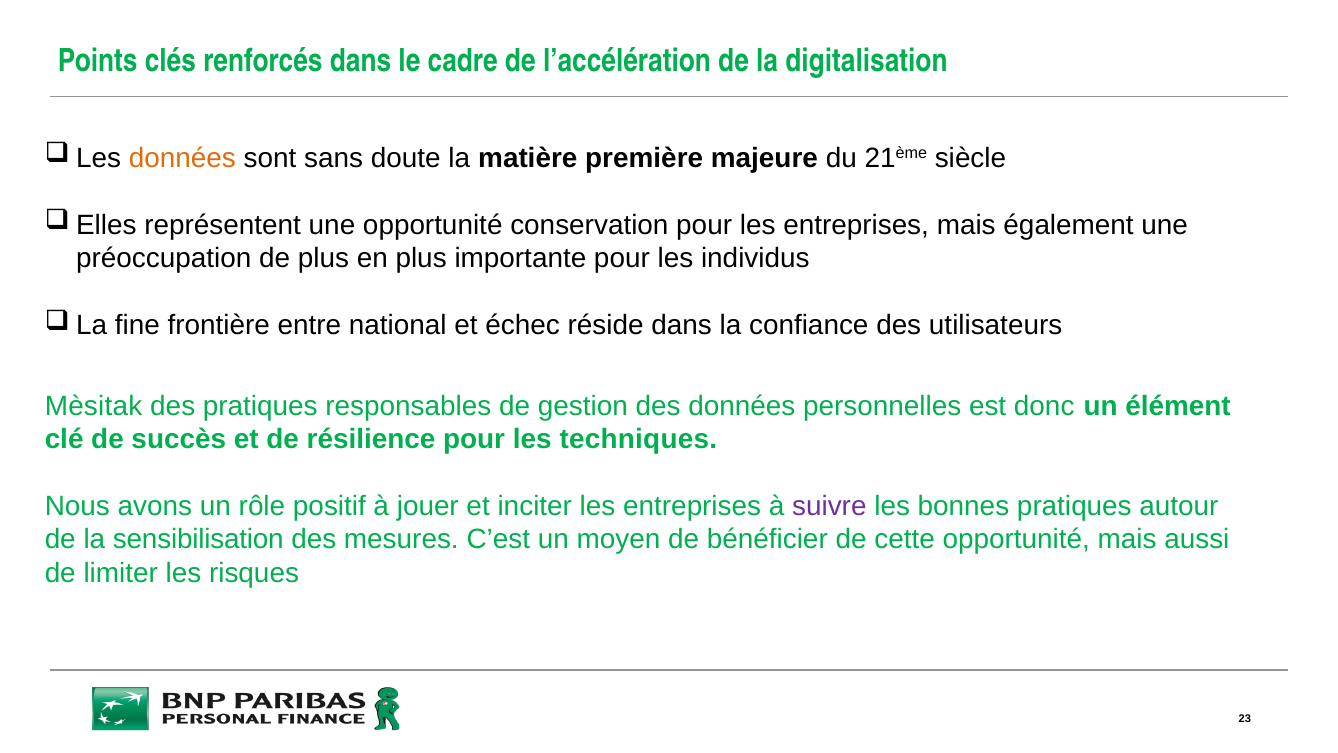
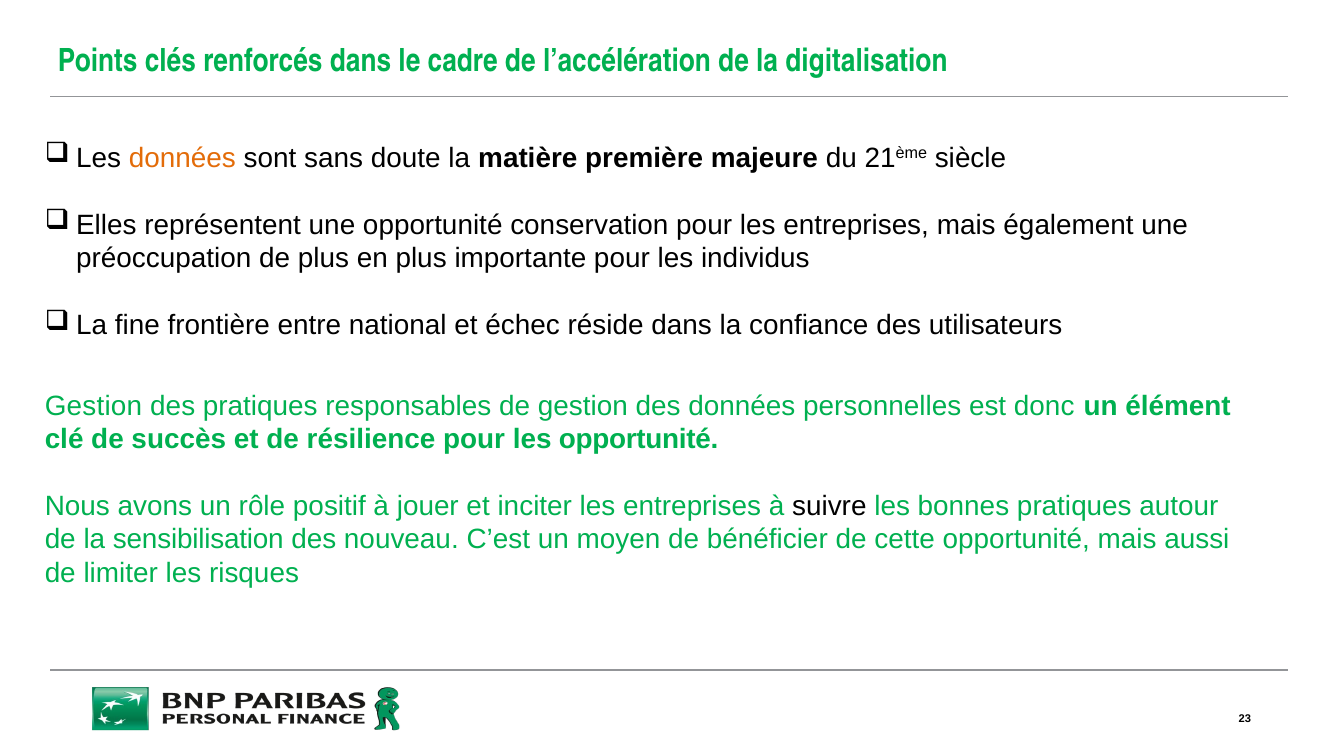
Mèsitak: Mèsitak -> Gestion (94, 406)
les techniques: techniques -> opportunité (639, 439)
suivre colour: purple -> black (829, 506)
mesures: mesures -> nouveau (401, 539)
